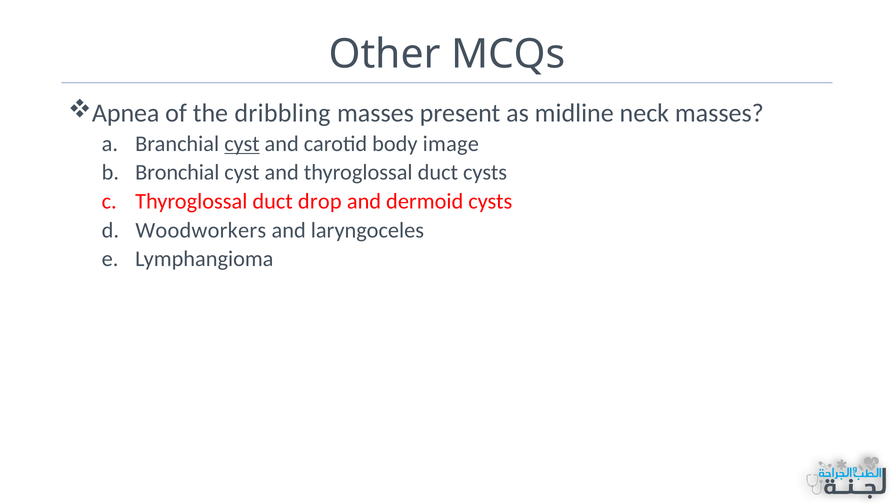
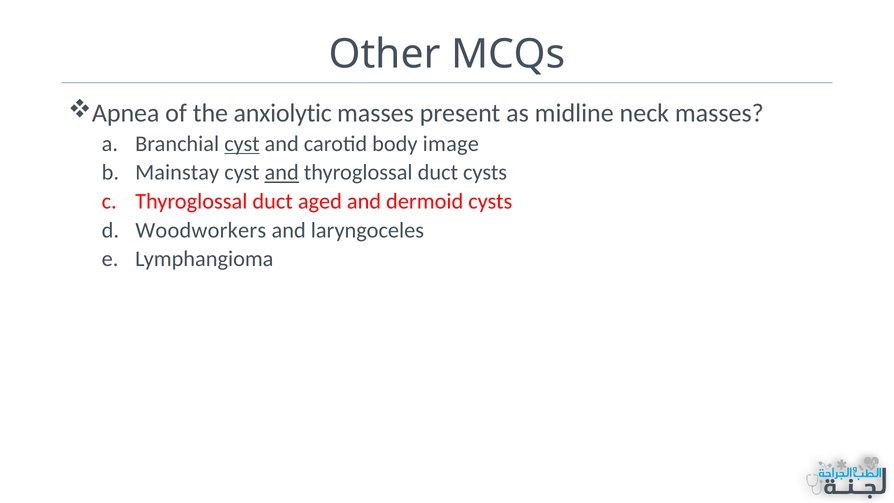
dribbling: dribbling -> anxiolytic (283, 113)
Bronchial: Bronchial -> Mainstay (177, 173)
and underline: none -> present (282, 173)
drop: drop -> aged (320, 201)
